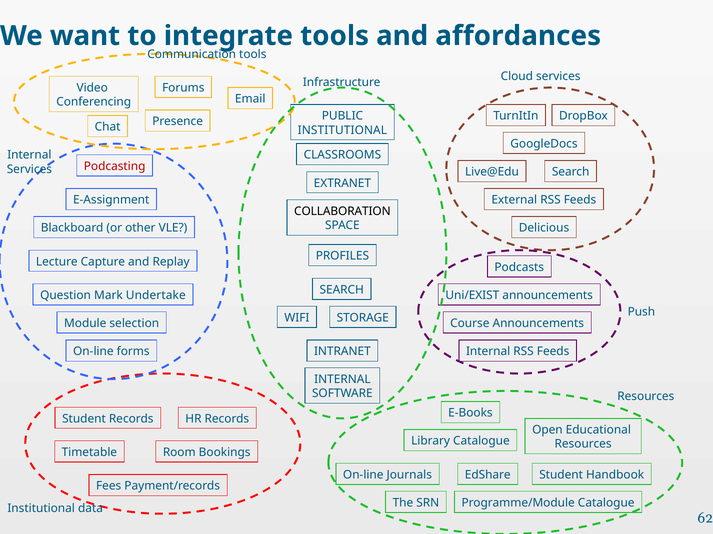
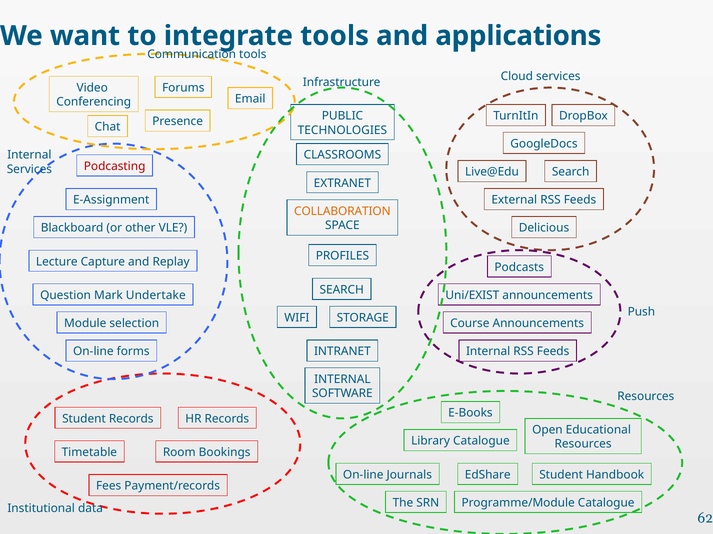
affordances: affordances -> applications (518, 36)
INSTITUTIONAL: INSTITUTIONAL -> TECHNOLOGIES (342, 130)
COLLABORATION colour: black -> orange (342, 211)
